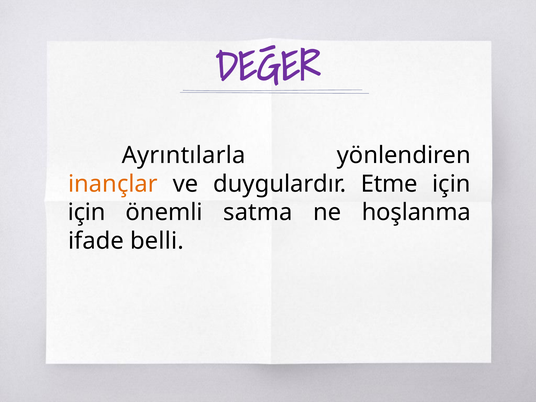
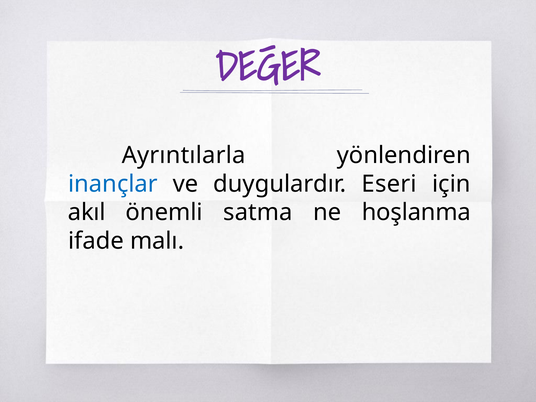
inançlar colour: orange -> blue (113, 184)
Etme: Etme -> Eseri (389, 184)
için: için -> akıl (87, 212)
belli: belli -> malı (157, 241)
